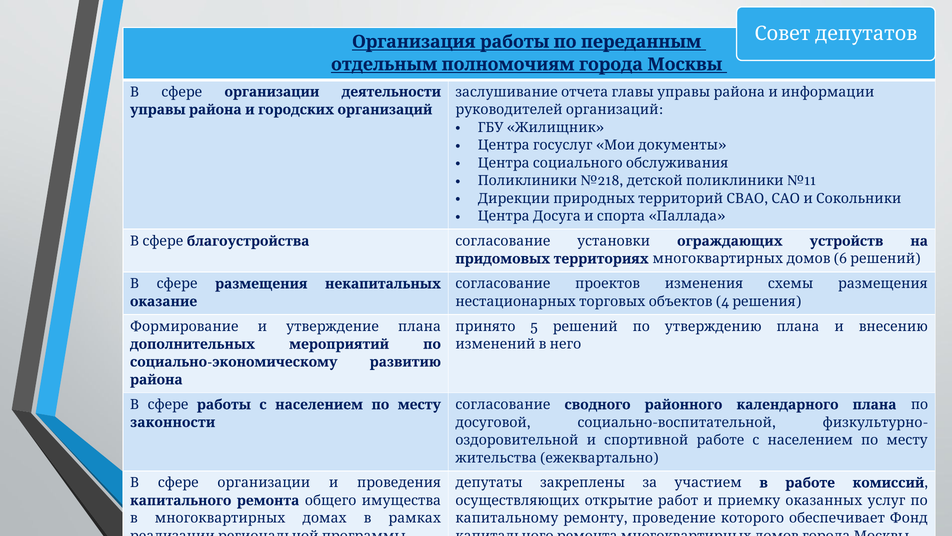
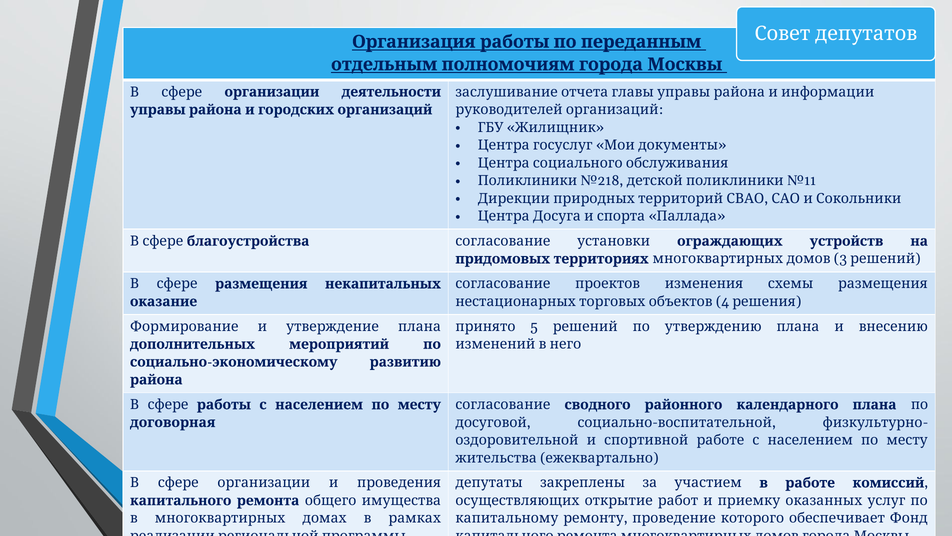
6: 6 -> 3 (840, 259)
законности: законности -> договорная (173, 422)
